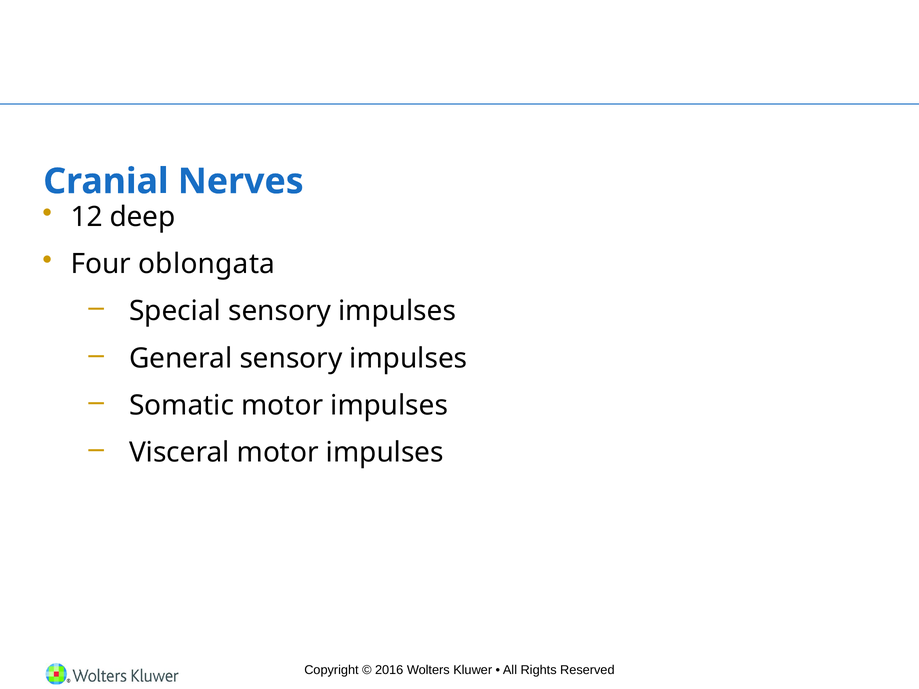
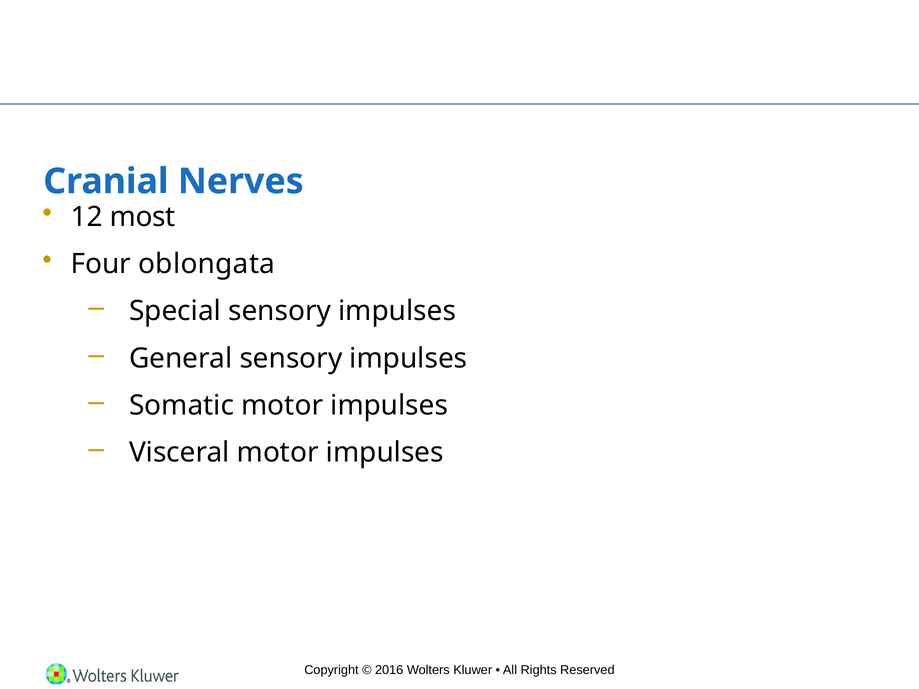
deep: deep -> most (143, 217)
